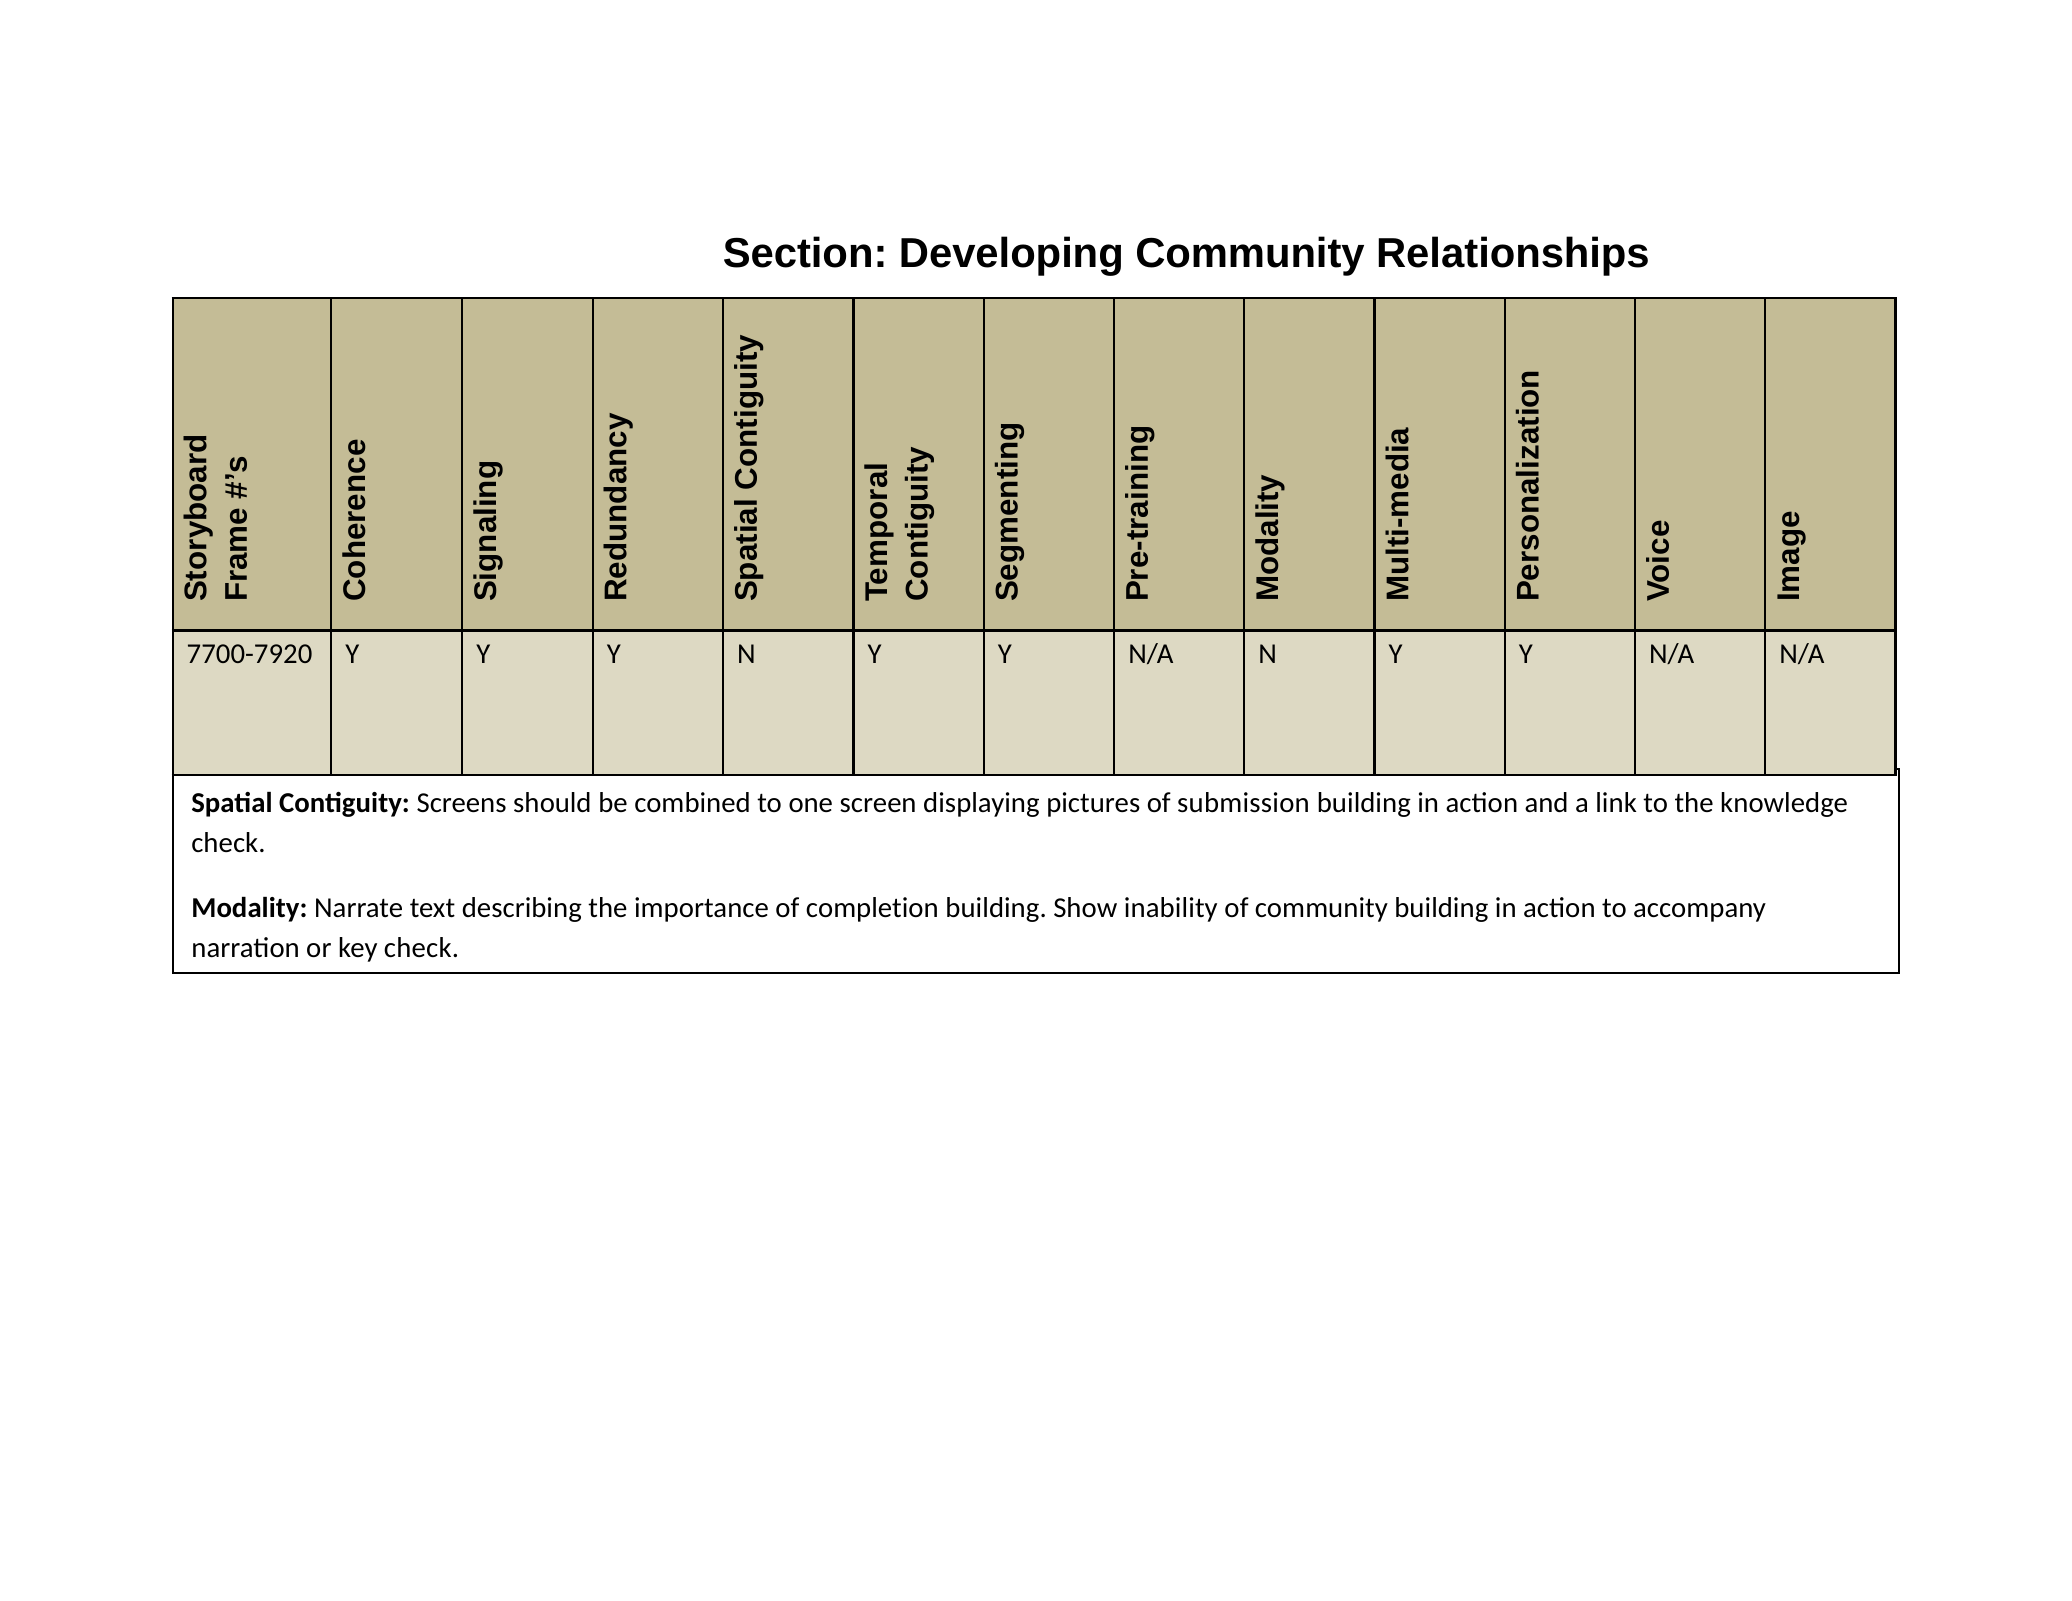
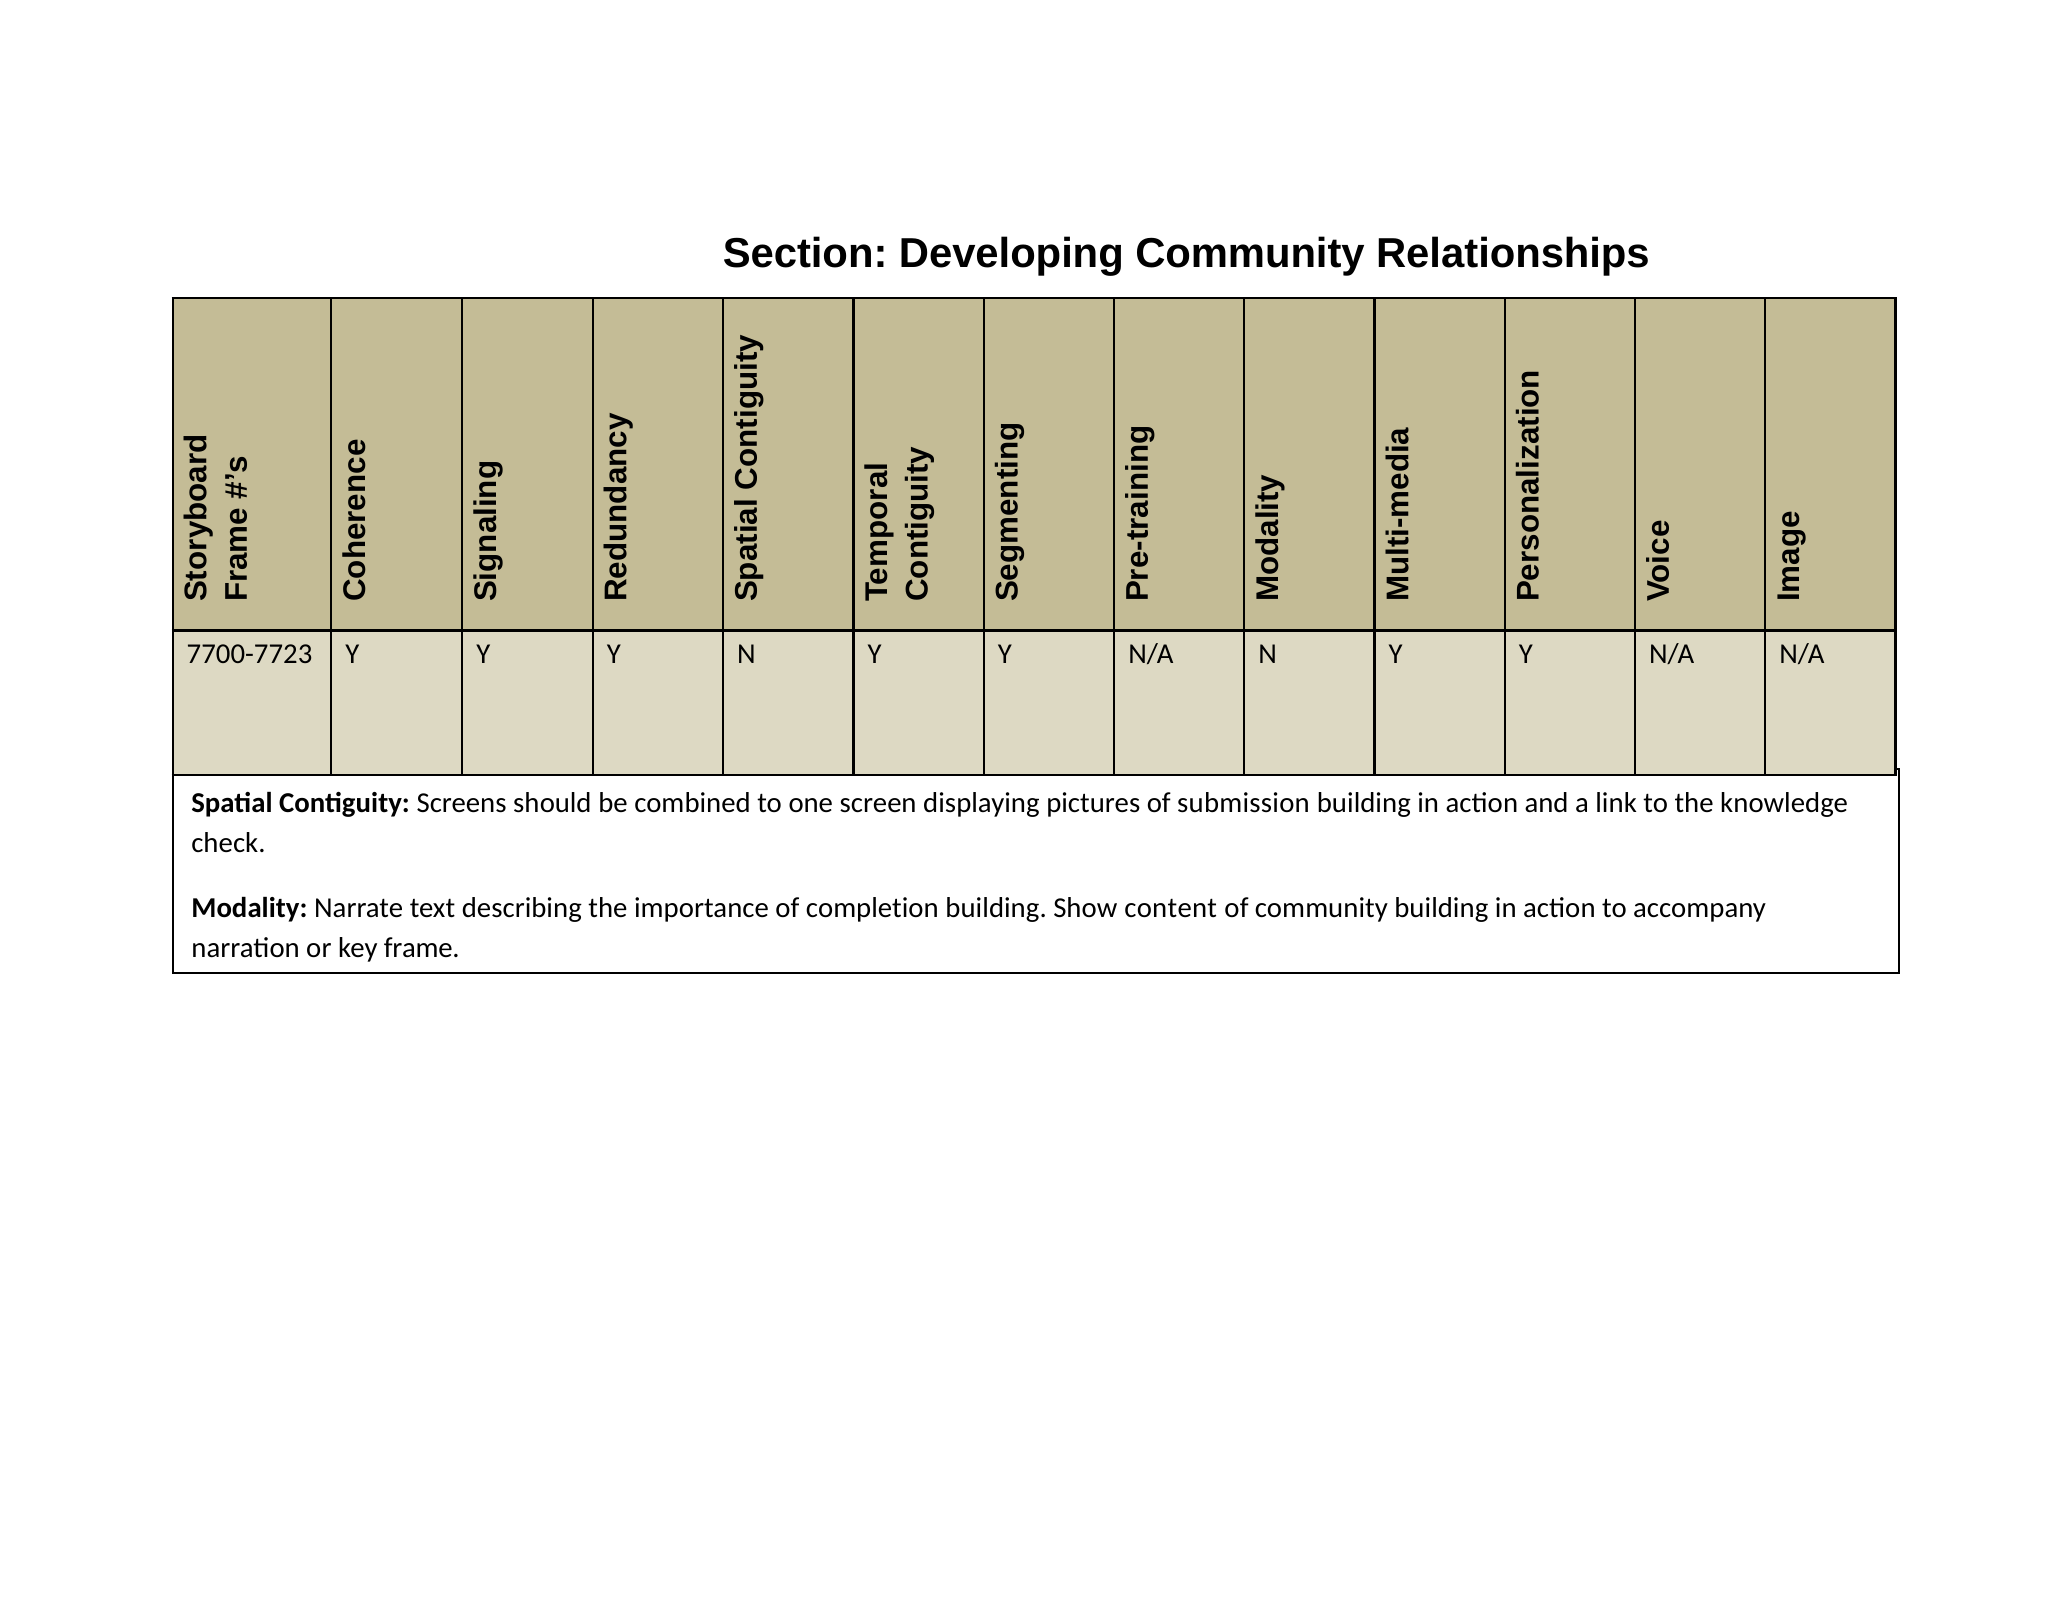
7700-7920: 7700-7920 -> 7700-7723 (250, 654)
inability: inability -> content (1171, 909)
key check: check -> frame (422, 948)
